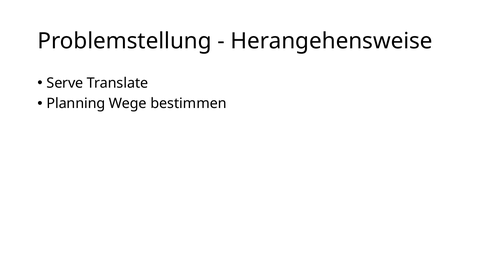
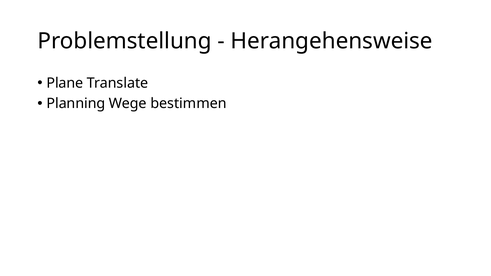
Serve: Serve -> Plane (65, 83)
